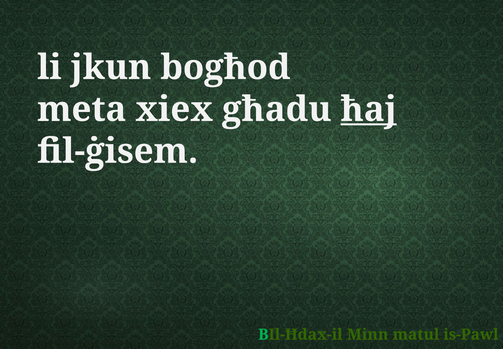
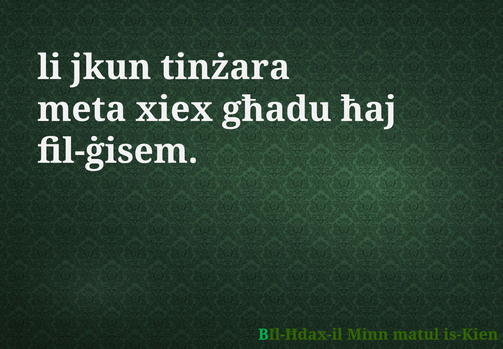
bogħod: bogħod -> tinżara (225, 67)
ħaj underline: present -> none (369, 109)
is-Pawl: is-Pawl -> is-Kien (471, 334)
